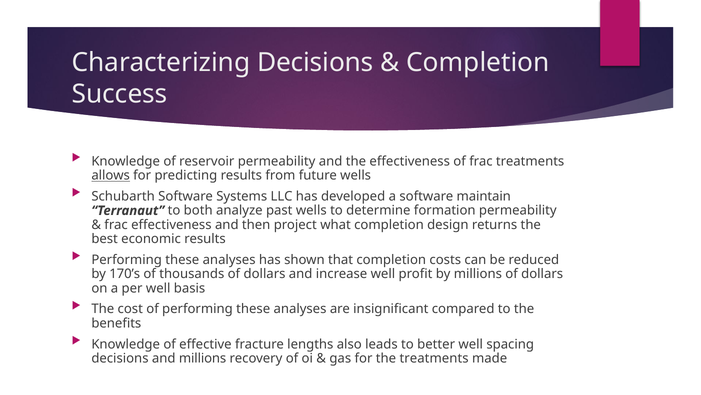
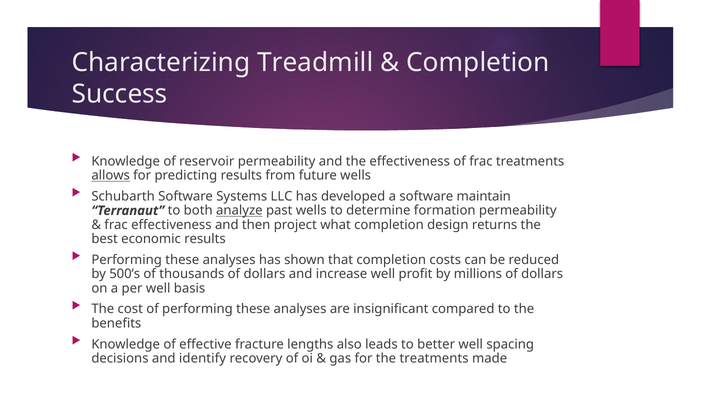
Characterizing Decisions: Decisions -> Treadmill (315, 62)
analyze underline: none -> present (239, 210)
170’s: 170’s -> 500’s (125, 274)
and millions: millions -> identify (202, 358)
